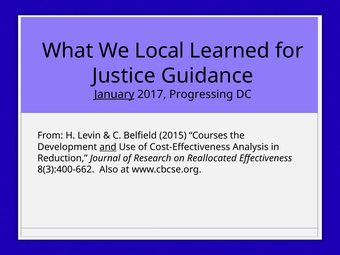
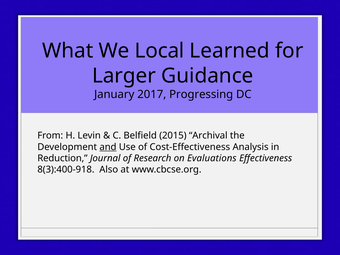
Justice: Justice -> Larger (124, 76)
January underline: present -> none (114, 94)
Courses: Courses -> Archival (208, 136)
Reallocated: Reallocated -> Evaluations (212, 158)
8(3):400-662: 8(3):400-662 -> 8(3):400-918 (66, 170)
